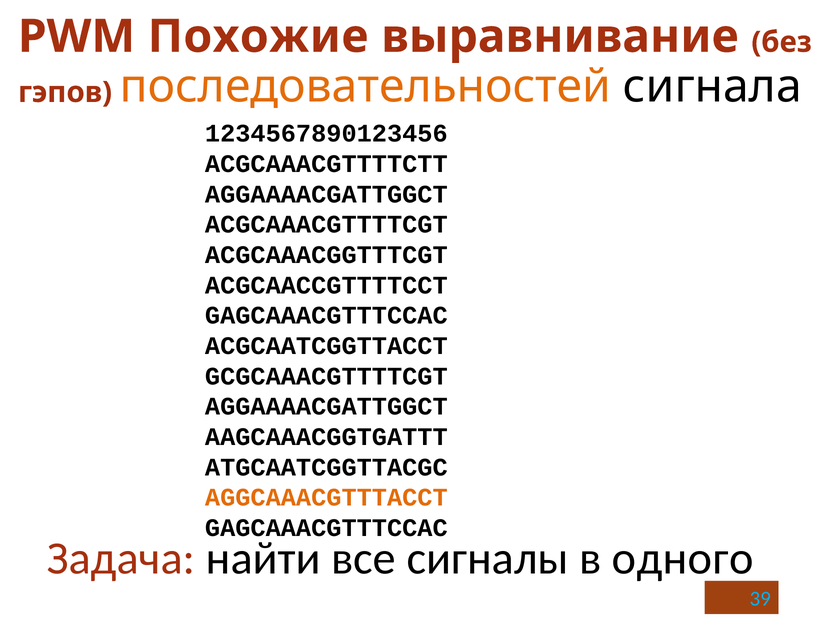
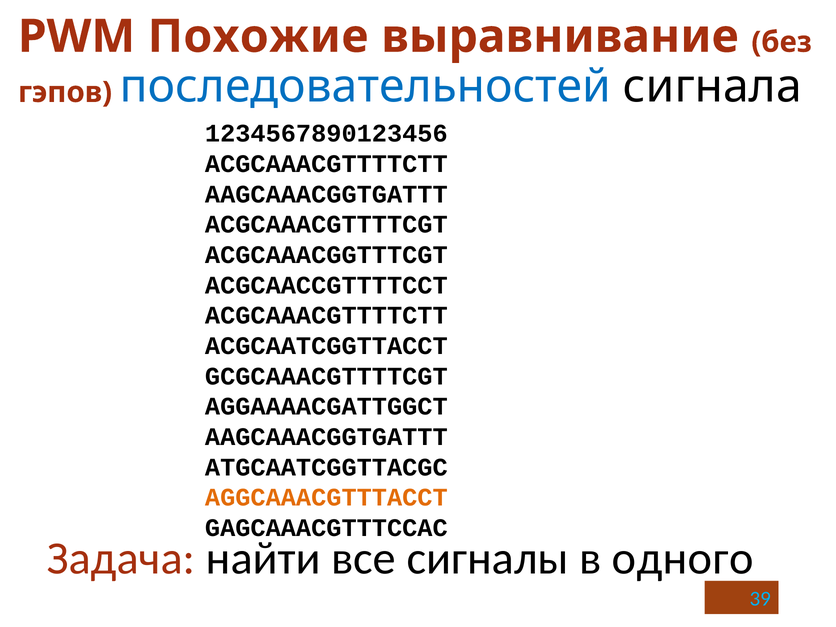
последовательностей colour: orange -> blue (365, 87)
AGGAAAACGATTGGCT: AGGAAAACGATTGGCT -> AAGCAAACGGTGATTT (326, 194)
GAGCAAACGTTTCCAC: GAGCAAACGTTTCCAC -> ACGCAAACGTTTTCTT (326, 315)
